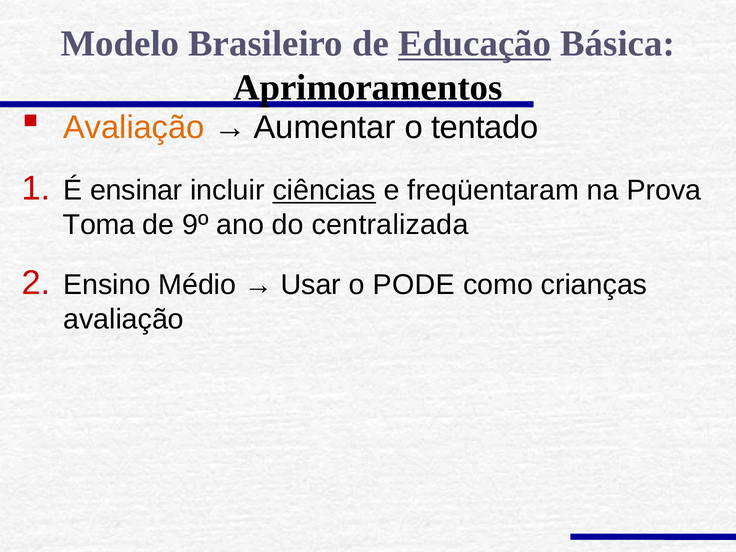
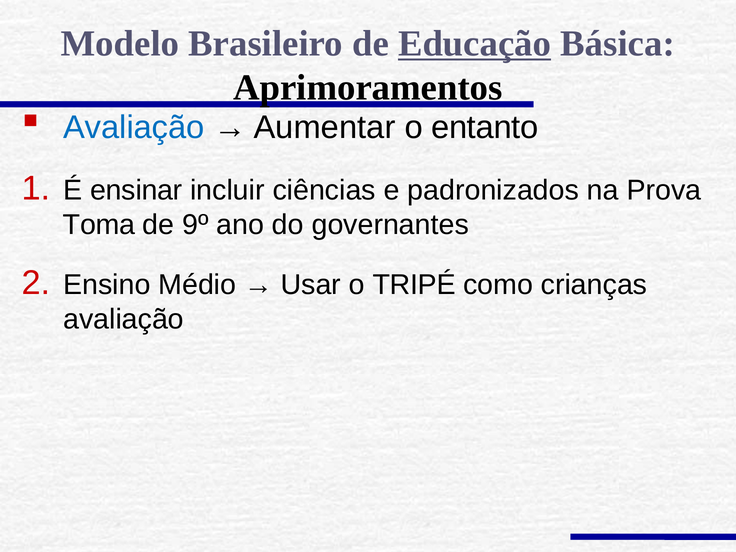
Avaliação colour: orange -> blue (134, 128)
tentado: tentado -> entanto (485, 128)
ciências underline: present -> none (324, 190)
freqüentaram: freqüentaram -> padronizados (493, 190)
centralizada: centralizada -> governantes (390, 225)
PODE: PODE -> TRIPÉ (414, 285)
